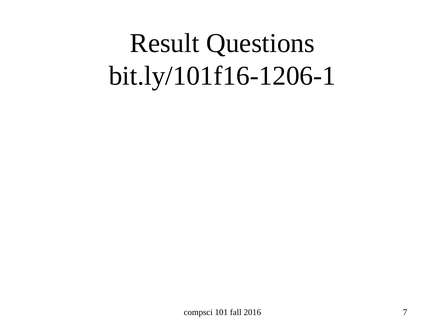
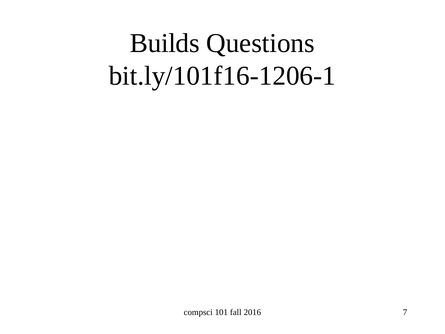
Result: Result -> Builds (165, 43)
